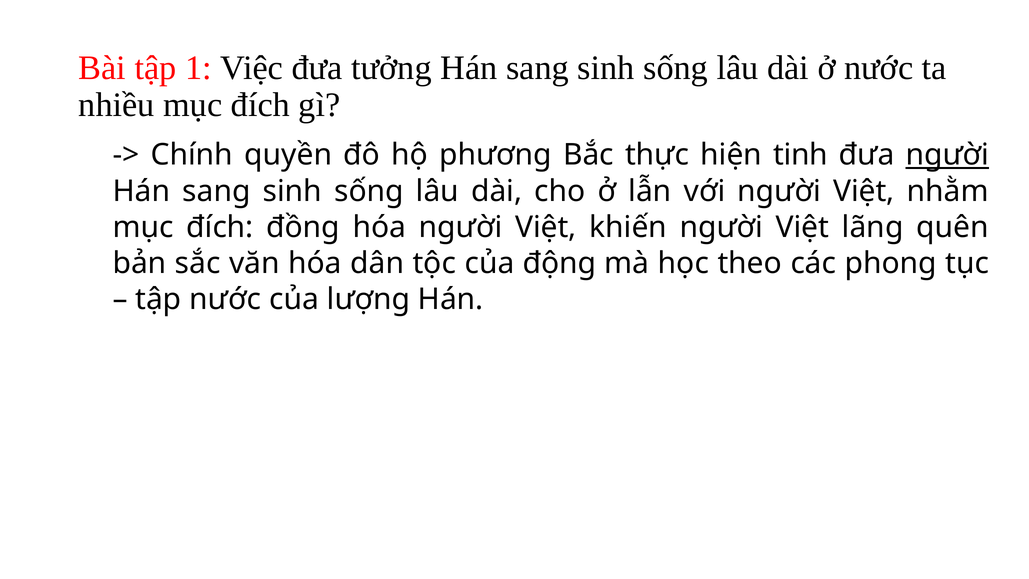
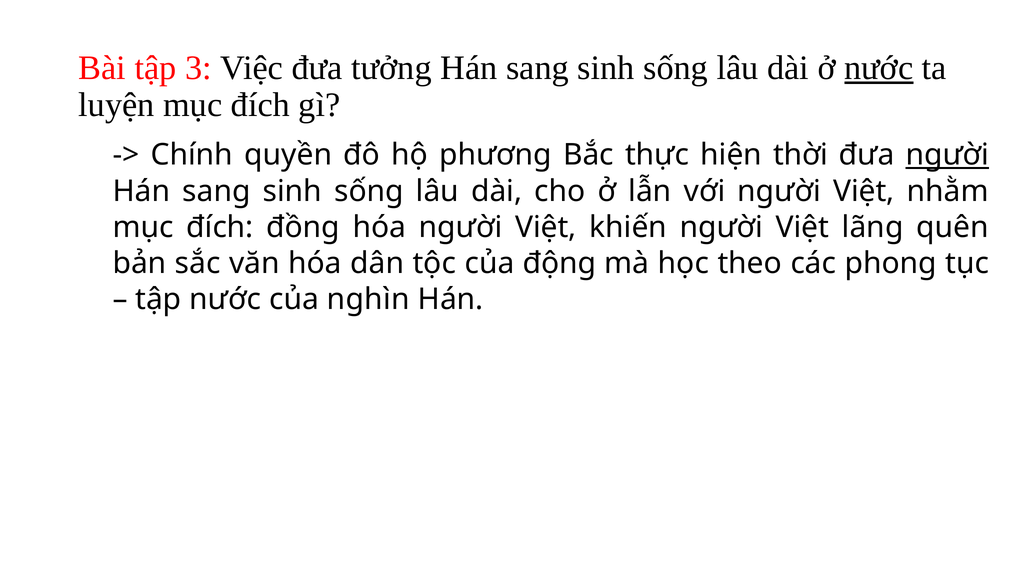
1: 1 -> 3 (198, 68)
nước underline: none -> present (879, 68)
nhiều: nhiều -> luyện (117, 105)
tinh: tinh -> thời (801, 155)
lượng: lượng -> nghìn (368, 299)
